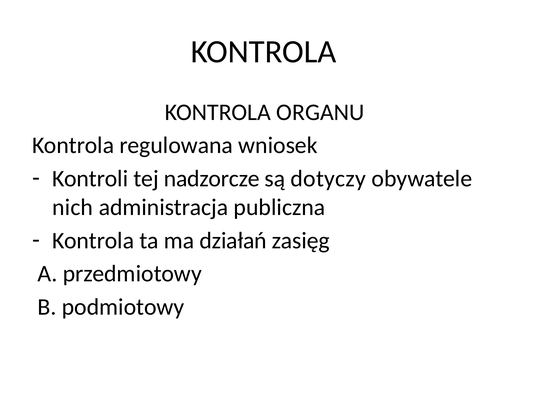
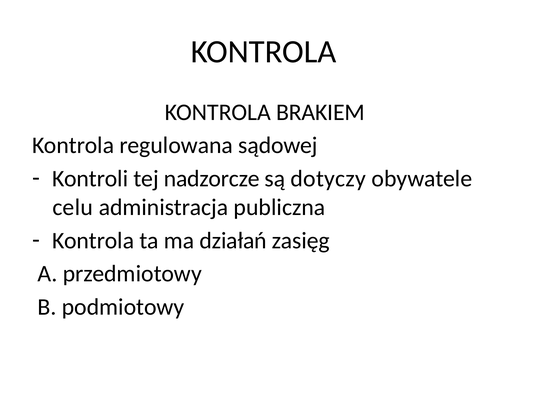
ORGANU: ORGANU -> BRAKIEM (321, 112)
wniosek: wniosek -> sądowej (278, 146)
nich: nich -> celu (73, 207)
